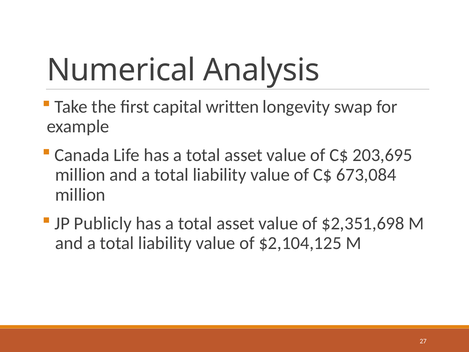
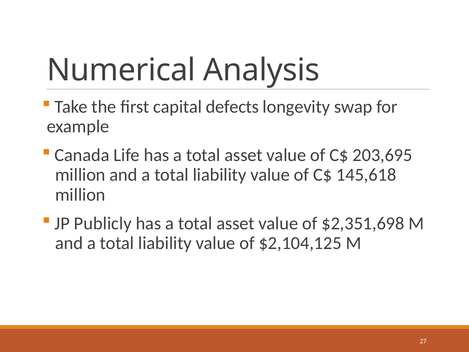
written: written -> defects (232, 107)
673,084: 673,084 -> 145,618 (366, 175)
